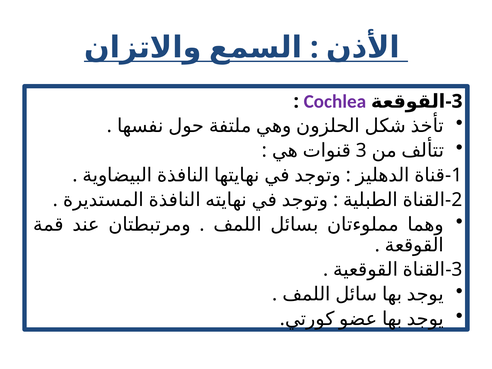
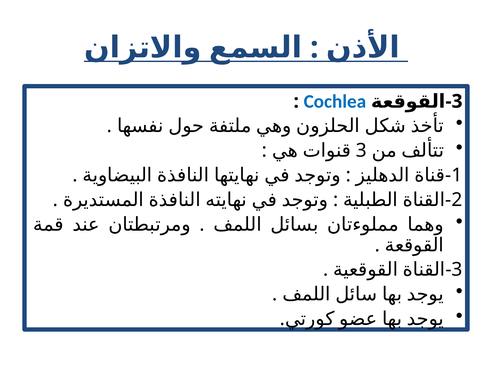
Cochlea colour: purple -> blue (335, 101)
